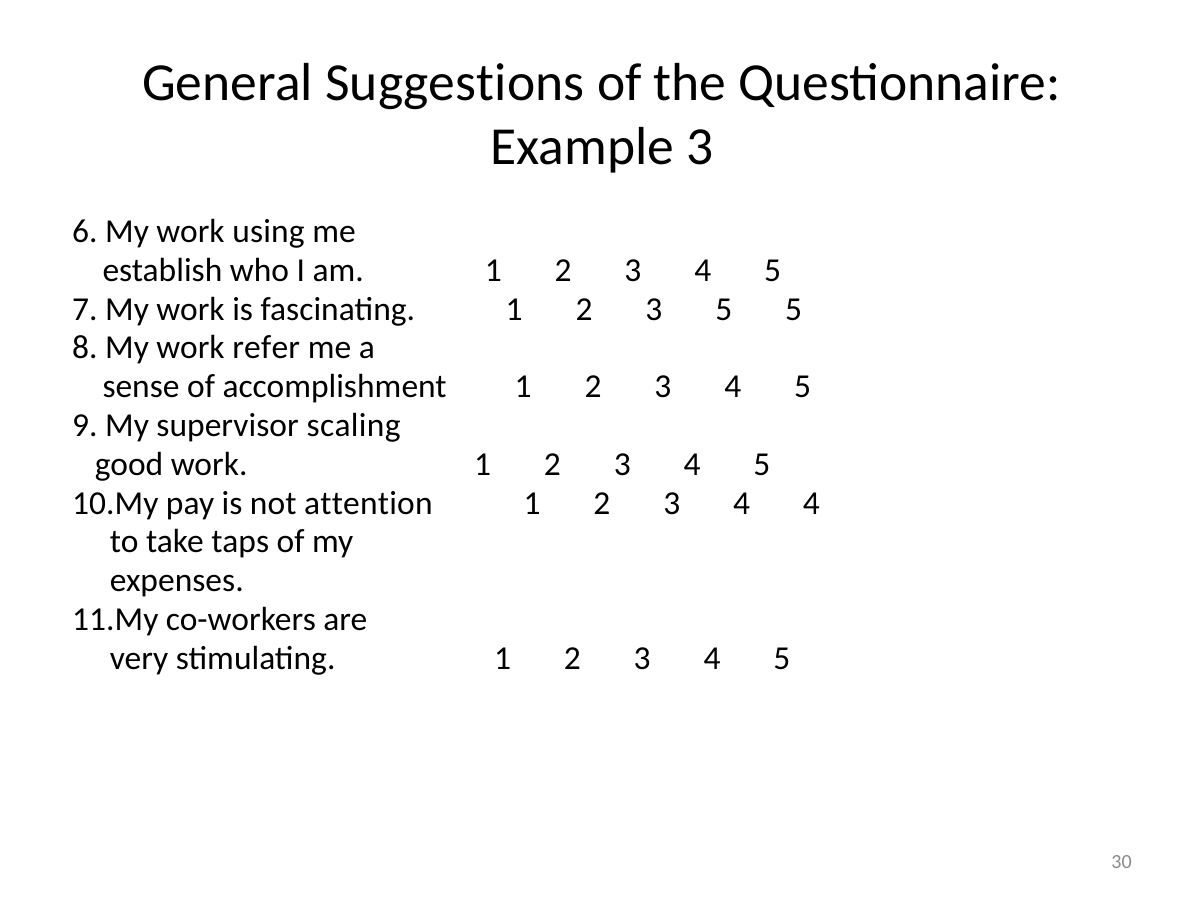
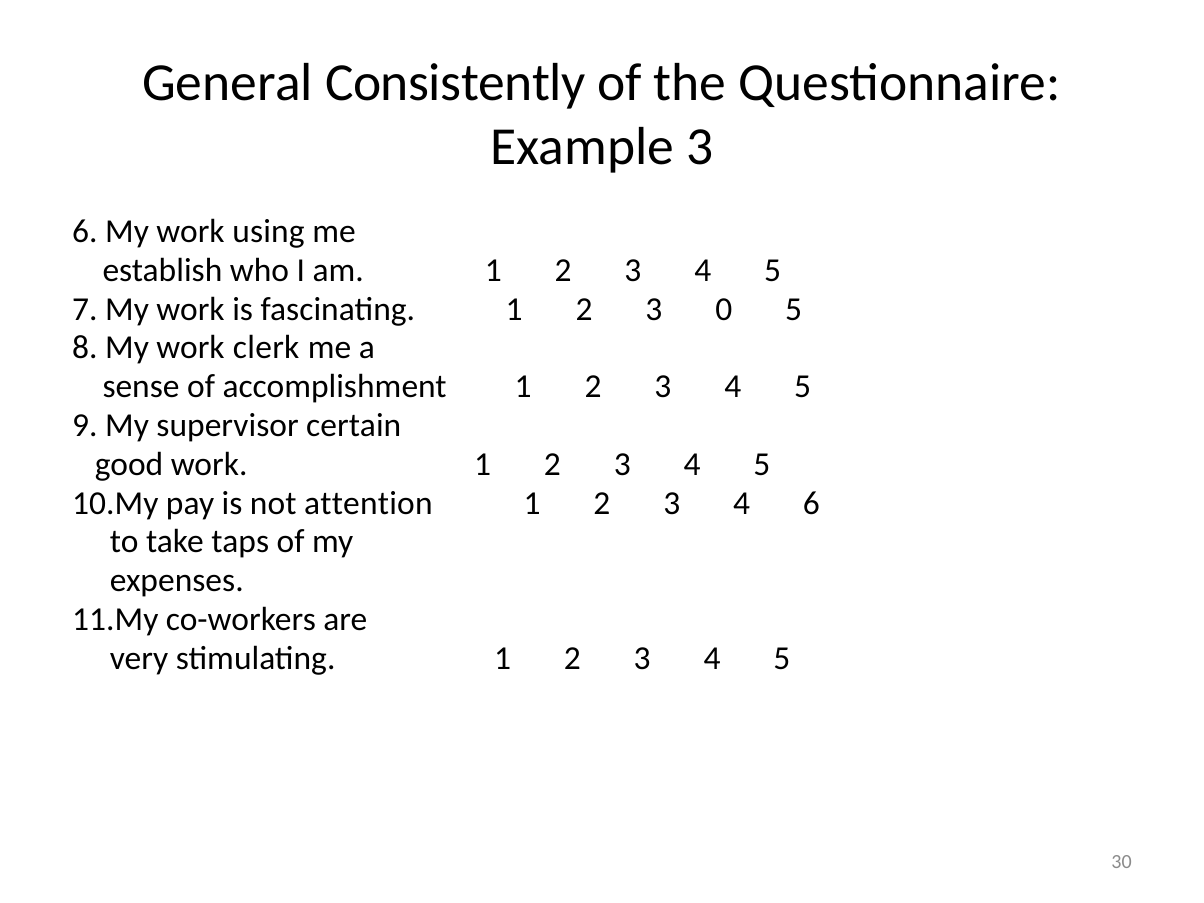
Suggestions: Suggestions -> Consistently (455, 83)
3 5: 5 -> 0 (724, 309)
refer: refer -> clerk (266, 348)
scaling: scaling -> certain (354, 425)
4 4: 4 -> 6 (811, 503)
